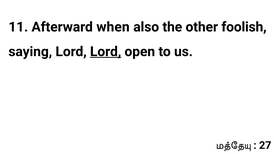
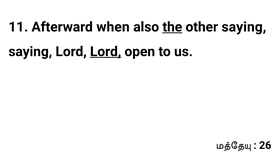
the underline: none -> present (172, 27)
other foolish: foolish -> saying (244, 27)
27: 27 -> 26 (265, 146)
